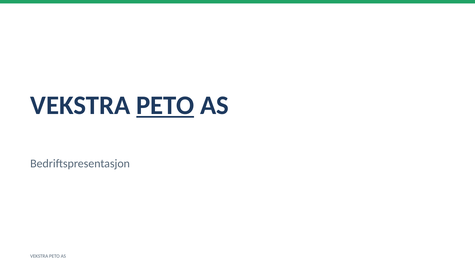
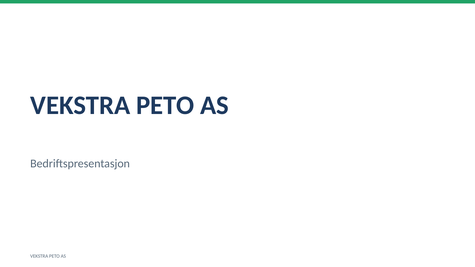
PETO underline: present -> none (165, 105)
